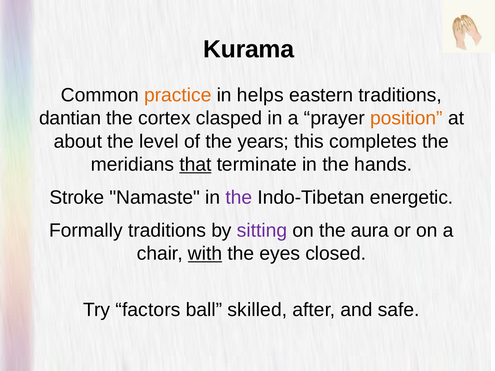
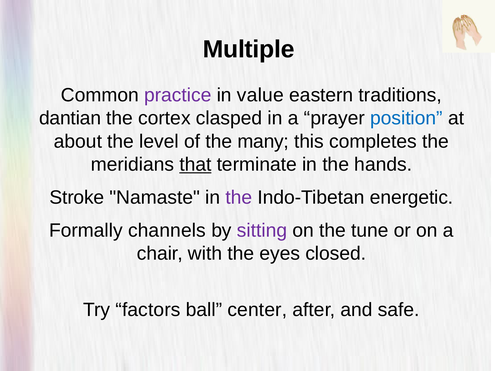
Kurama: Kurama -> Multiple (249, 49)
practice colour: orange -> purple (178, 95)
helps: helps -> value (260, 95)
position colour: orange -> blue (406, 118)
years: years -> many (263, 142)
Formally traditions: traditions -> channels (167, 231)
aura: aura -> tune (370, 231)
with underline: present -> none (205, 254)
skilled: skilled -> center (257, 310)
